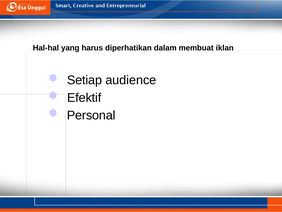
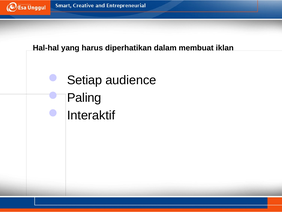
Efektif: Efektif -> Paling (84, 98)
Personal: Personal -> Interaktif (91, 115)
